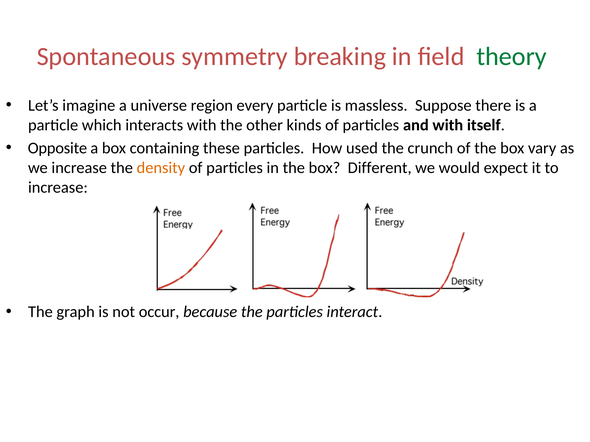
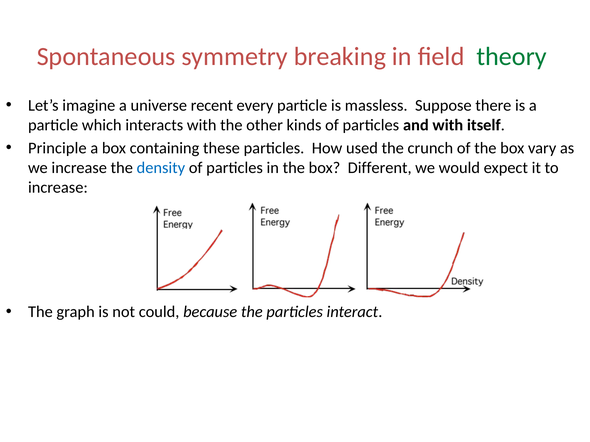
region: region -> recent (212, 105)
Opposite: Opposite -> Principle (57, 148)
density colour: orange -> blue (161, 168)
occur: occur -> could (159, 312)
